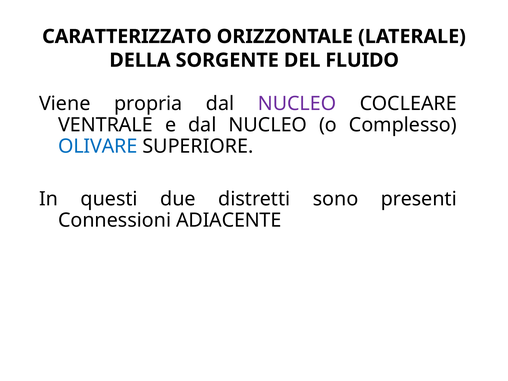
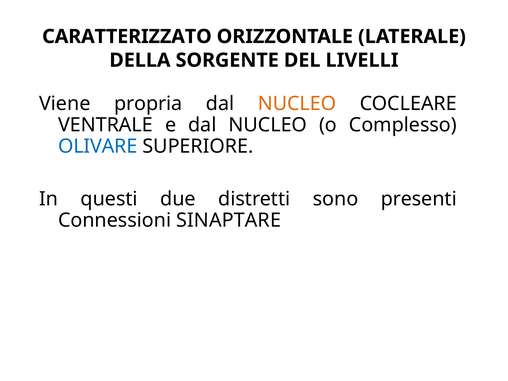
FLUIDO: FLUIDO -> LIVELLI (362, 60)
NUCLEO colour: purple -> orange (297, 104)
ADIACENTE: ADIACENTE -> SINAPTARE (229, 220)
